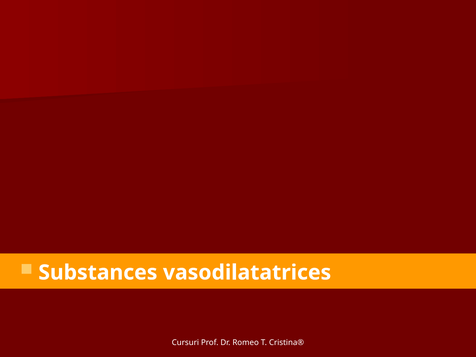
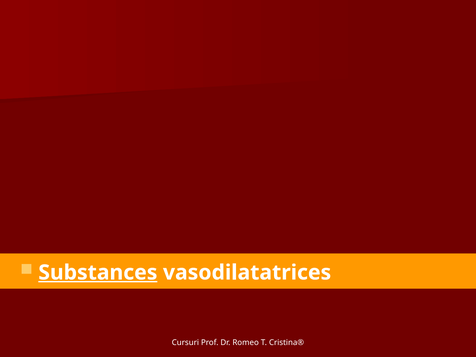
Substances underline: none -> present (98, 273)
